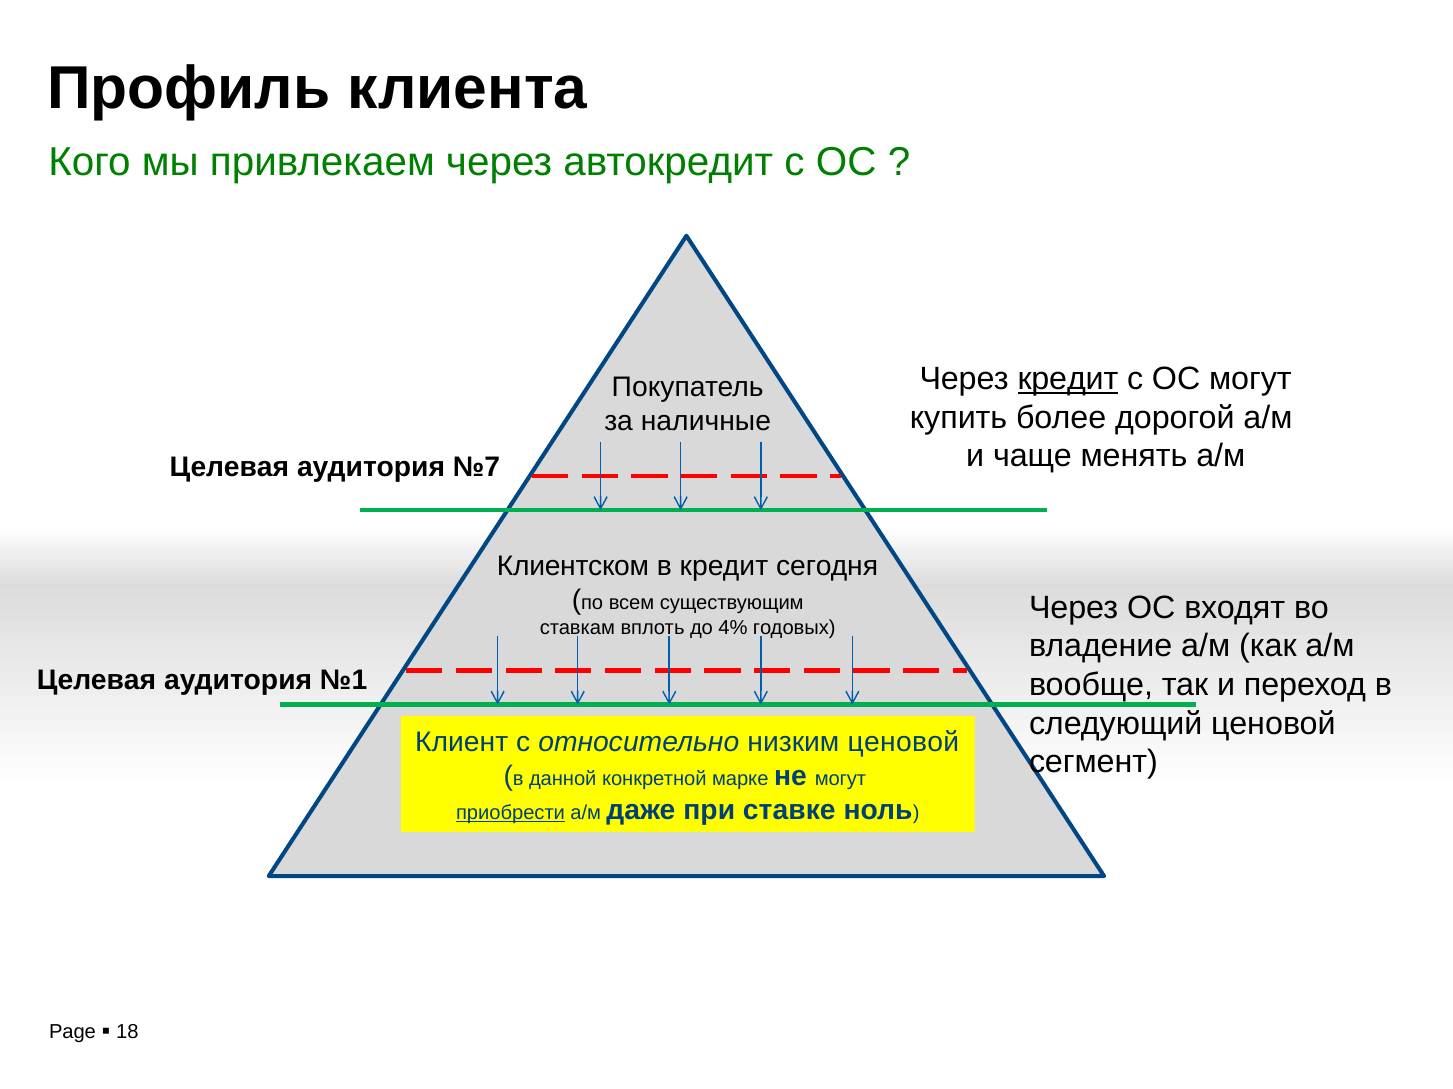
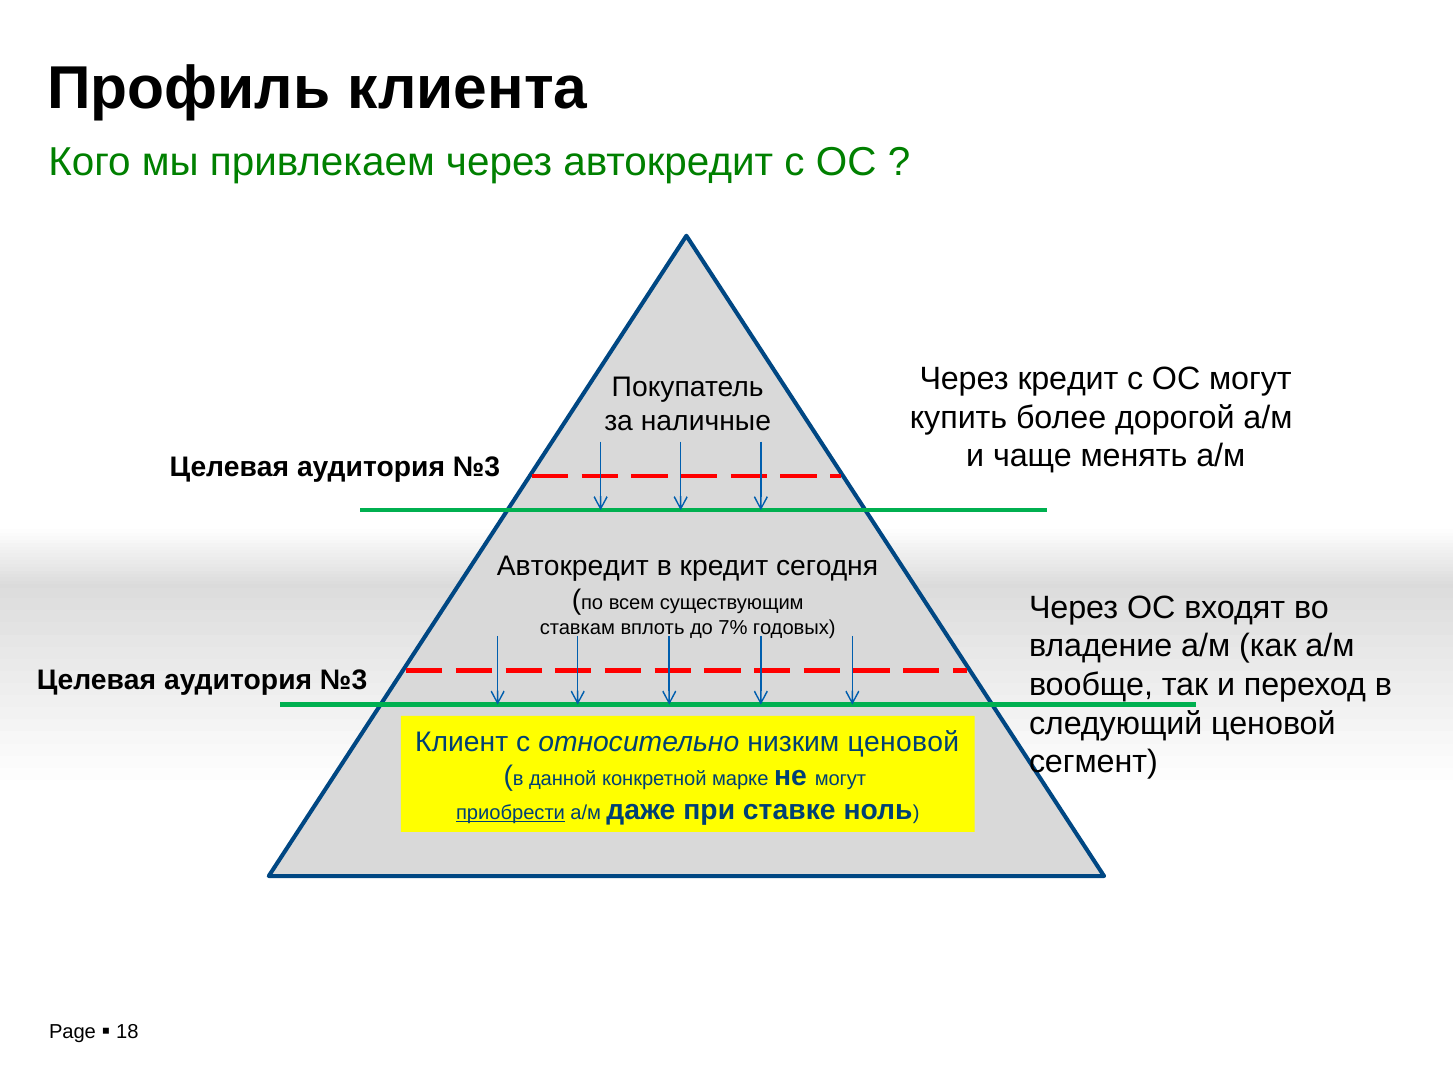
кредит underline: present -> none (1068, 379)
№7: №7 -> №3 (477, 468)
Клиентском: Клиентском -> Автокредит (573, 566)
4%: 4% -> 7% (733, 629)
№1: №1 -> №3 (344, 681)
